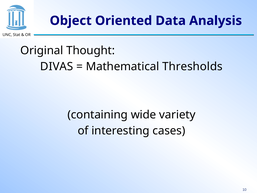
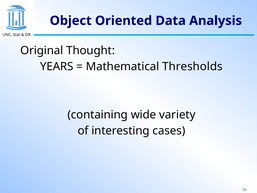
DIVAS: DIVAS -> YEARS (57, 67)
